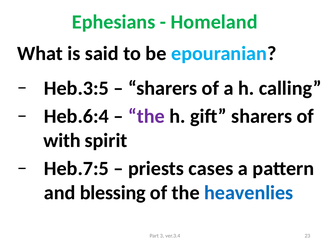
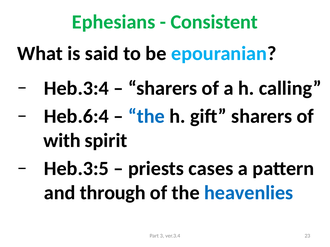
Homeland: Homeland -> Consistent (214, 22)
Heb.3:5: Heb.3:5 -> Heb.3:4 (76, 88)
the colour: purple -> blue (146, 117)
Heb.7:5: Heb.7:5 -> Heb.3:5 (76, 169)
blessing: blessing -> through (113, 193)
